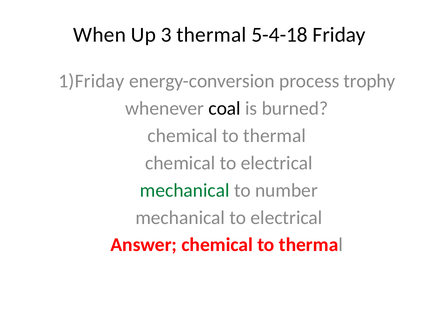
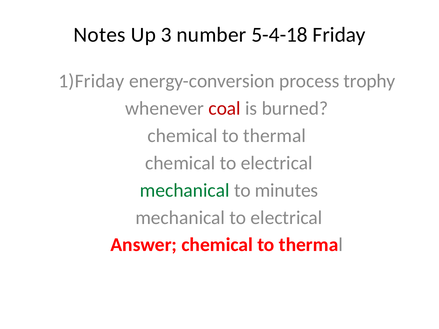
When: When -> Notes (100, 35)
3 thermal: thermal -> number (211, 35)
coal colour: black -> red (225, 108)
number: number -> minutes (287, 190)
